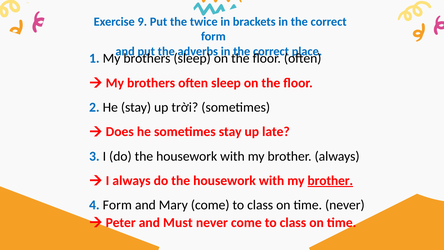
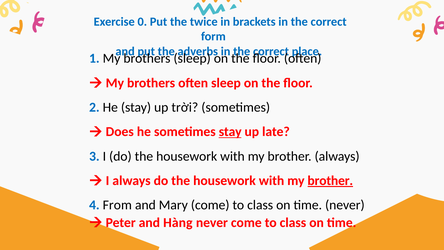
9: 9 -> 0 (142, 22)
stay underline: none -> present (230, 132)
4 Form: Form -> From (117, 205)
Must: Must -> Hàng (178, 222)
